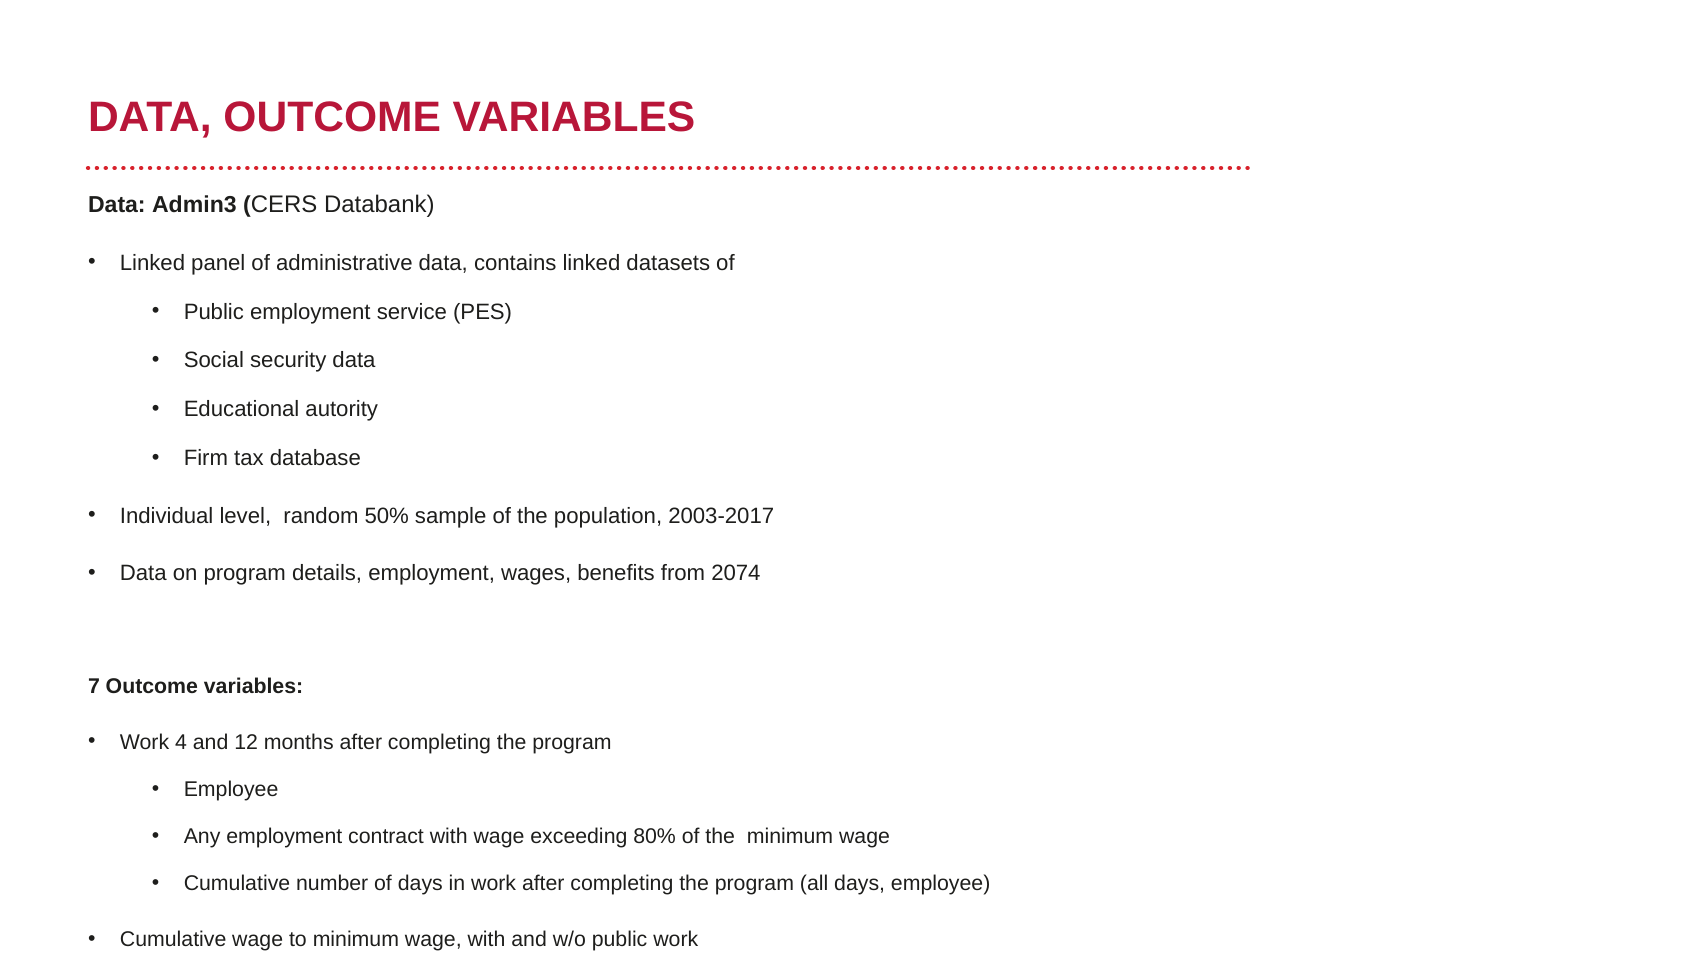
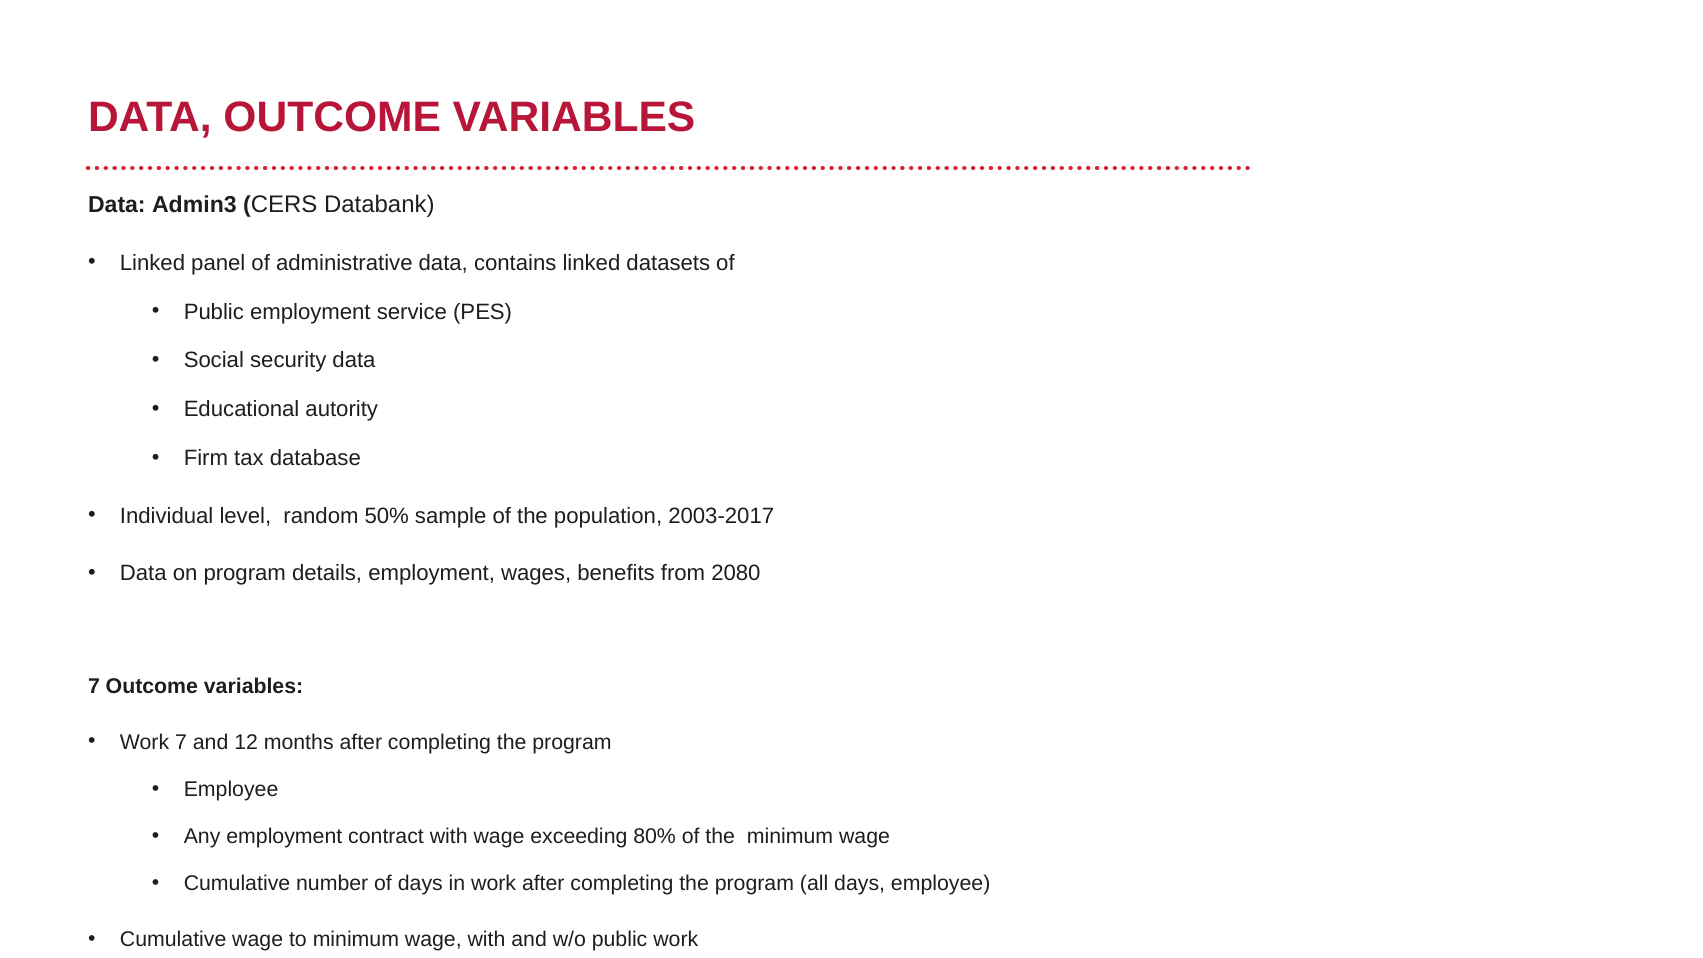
2074: 2074 -> 2080 (736, 573)
Work 4: 4 -> 7 (181, 742)
